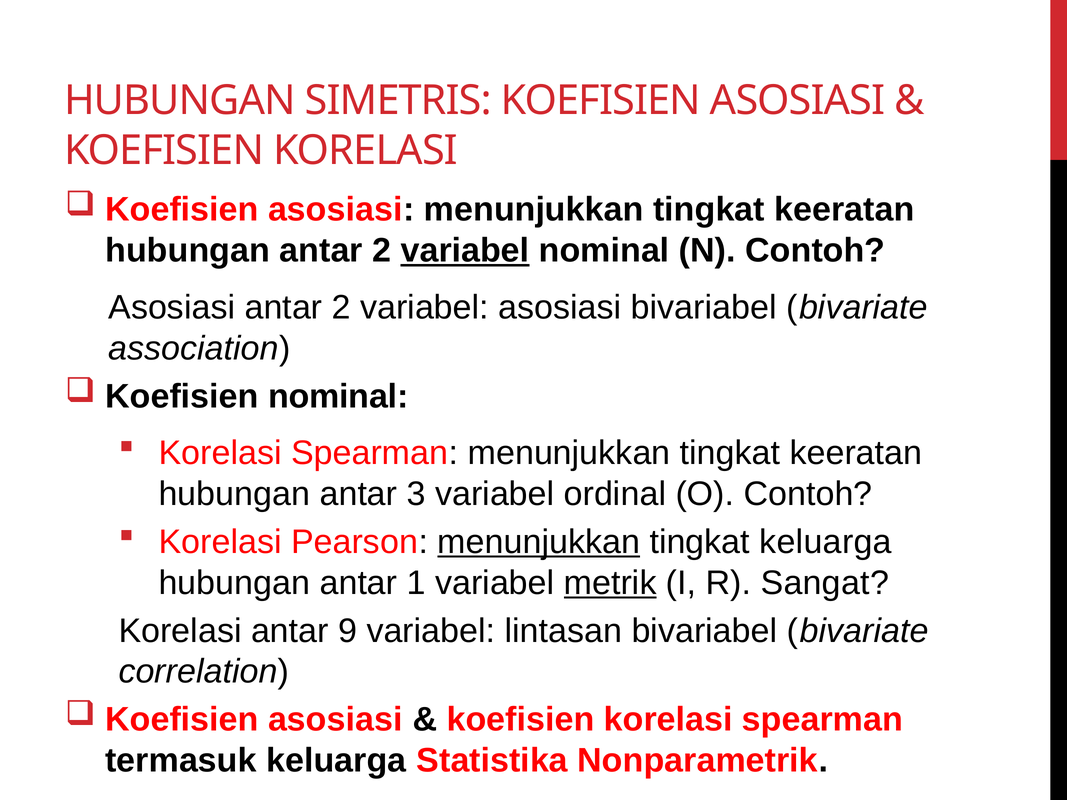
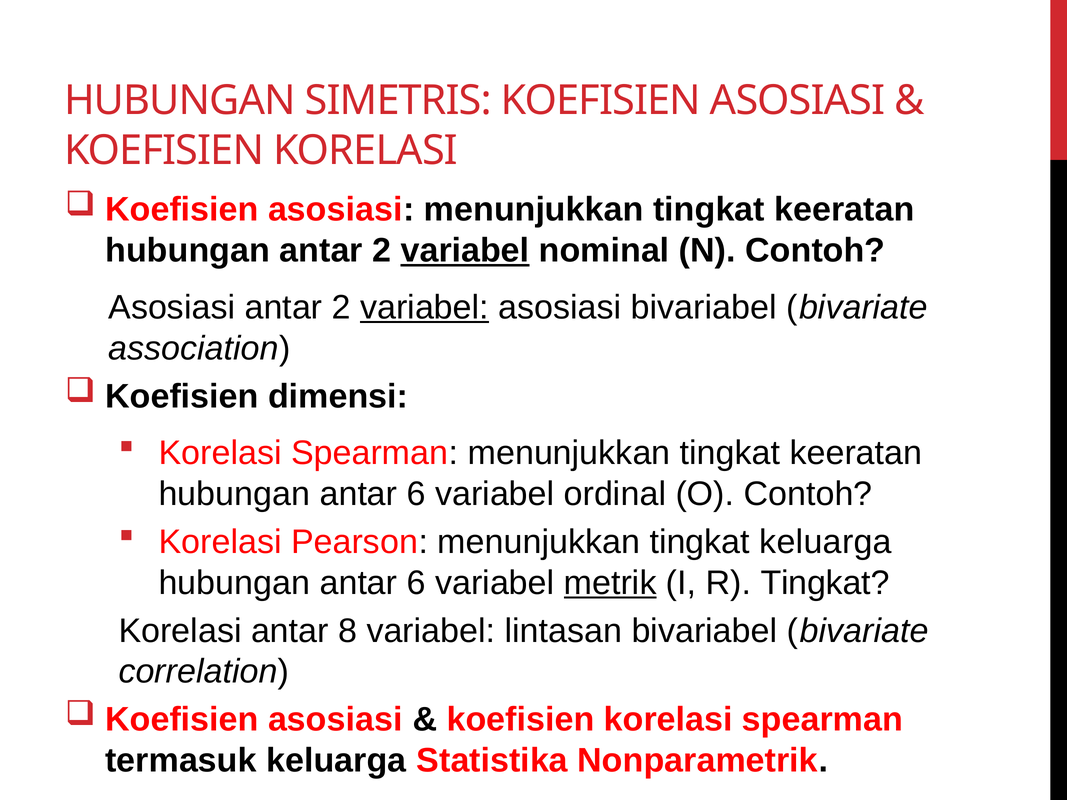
variabel underline: none -> present (424, 308)
Koefisien nominal: nominal -> dimensi (338, 396)
3: 3 -> 6 (416, 494)
menunjukkan underline: present -> none (539, 542)
1: 1 -> 6 (416, 583)
R Sangat: Sangat -> Tingkat (825, 583)
9: 9 -> 8 (348, 631)
